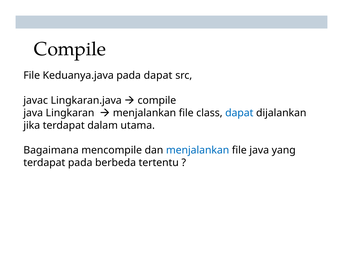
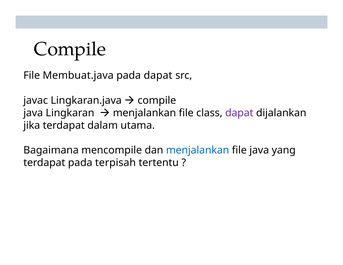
Keduanya.java: Keduanya.java -> Membuat.java (78, 75)
dapat colour: blue -> purple (239, 113)
berbeda: berbeda -> terpisah (115, 163)
